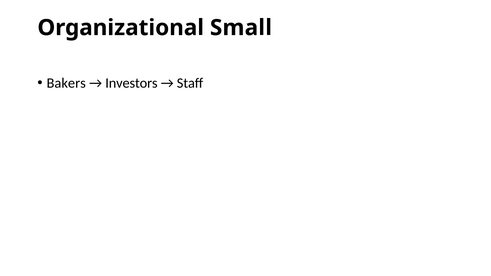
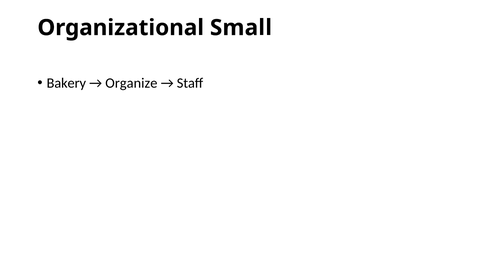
Bakers: Bakers -> Bakery (66, 83)
Investors: Investors -> Organize (131, 83)
